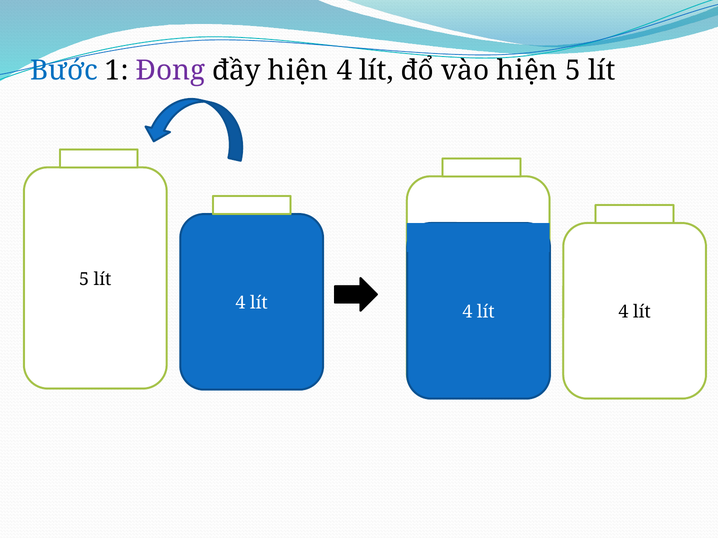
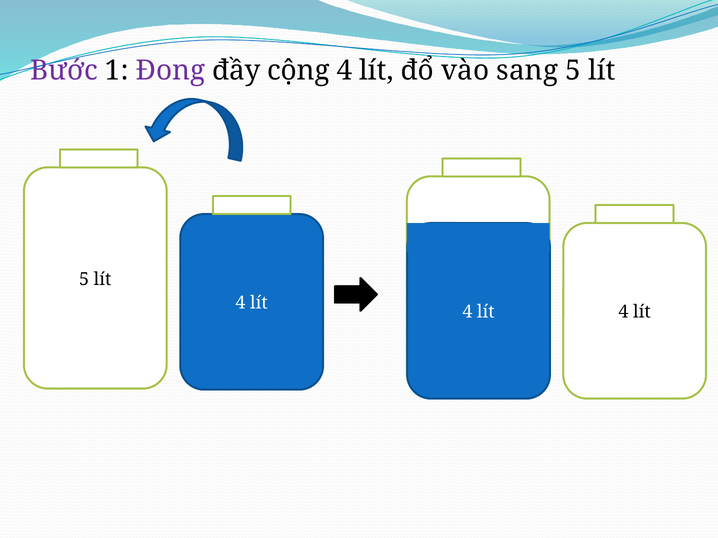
Bước colour: blue -> purple (64, 71)
đầy hiện: hiện -> cộng (299, 71)
vào hiện: hiện -> sang (527, 71)
